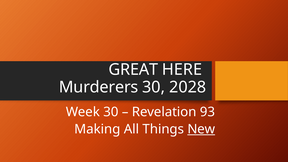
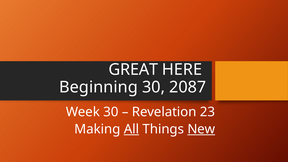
Murderers: Murderers -> Beginning (98, 87)
2028: 2028 -> 2087 (188, 87)
93: 93 -> 23 (207, 112)
All underline: none -> present (131, 129)
